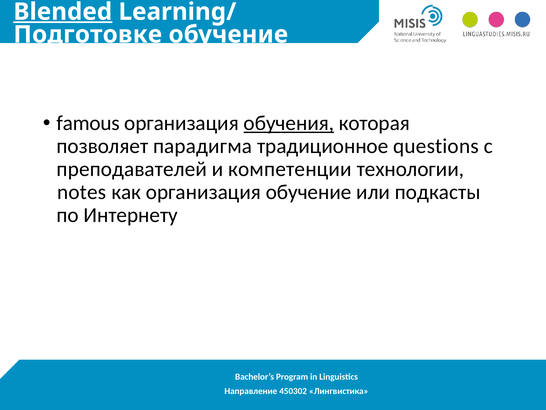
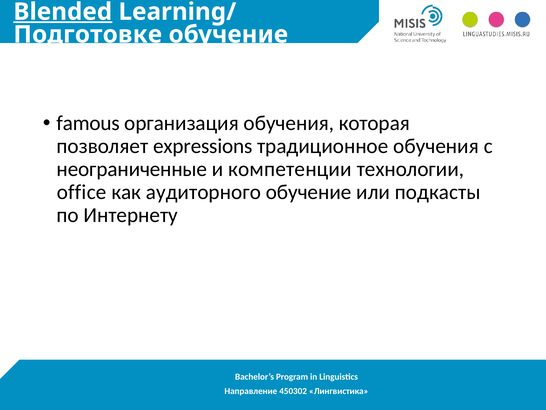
обучения underline: present -> none (289, 123)
парадигма: парадигма -> expressions (203, 146)
традиционное questions: questions -> обучения (436, 146)
преподавателей: преподавателей -> неограниченные (132, 169)
notes: notes -> office (82, 192)
как организация: организация -> аудиторного (203, 192)
